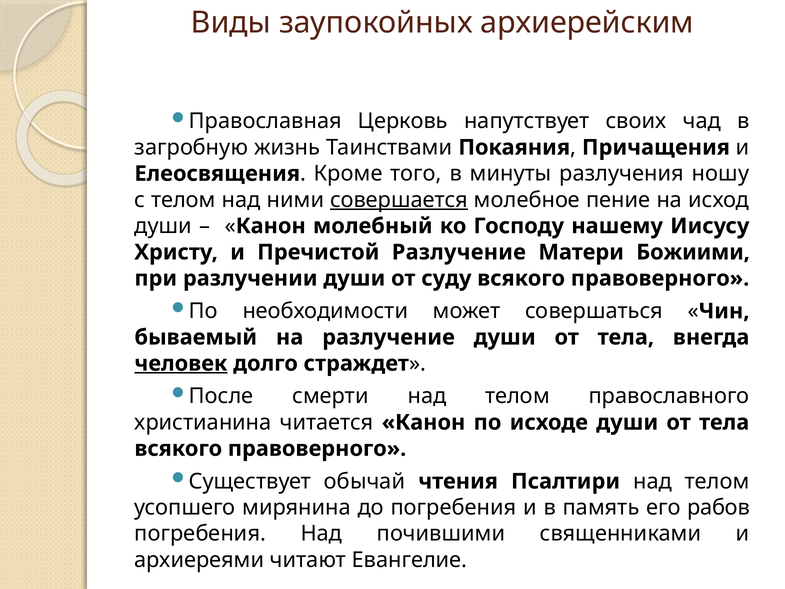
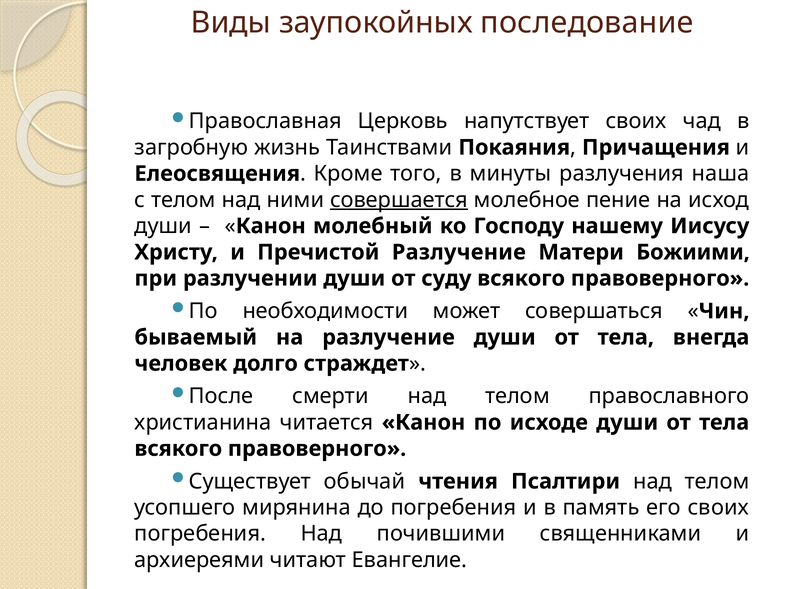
архиерейским: архиерейским -> последование (587, 23)
ношу: ношу -> наша (721, 174)
человек underline: present -> none (181, 363)
его рабов: рабов -> своих (718, 507)
